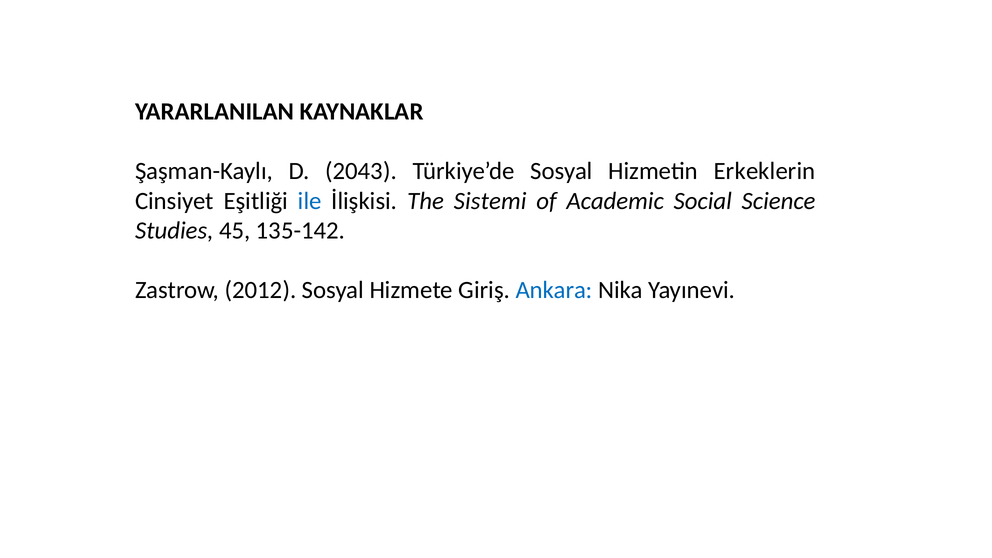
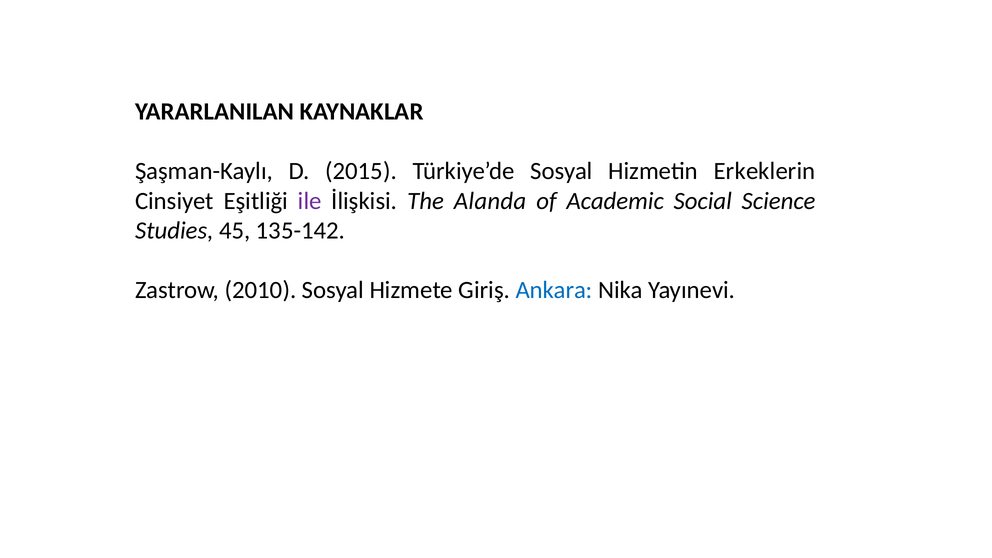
2043: 2043 -> 2015 (361, 171)
ile colour: blue -> purple (310, 201)
Sistemi: Sistemi -> Alanda (490, 201)
2012: 2012 -> 2010 (261, 290)
